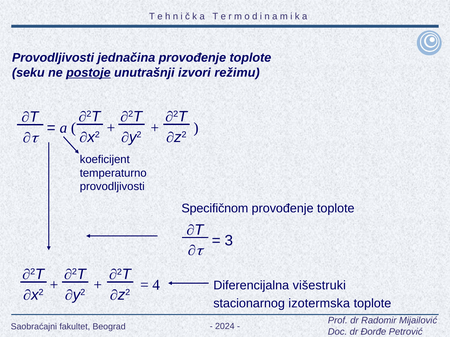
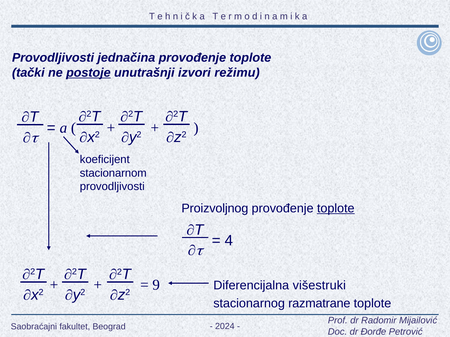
seku: seku -> tački (28, 73)
temperaturno: temperaturno -> stacionarnom (113, 173)
Specifičnom: Specifičnom -> Proizvoljnog (215, 209)
toplote underline: none -> present (336, 209)
3: 3 -> 4 (229, 241)
4: 4 -> 9 (156, 285)
izotermska: izotermska -> razmatrane (319, 304)
